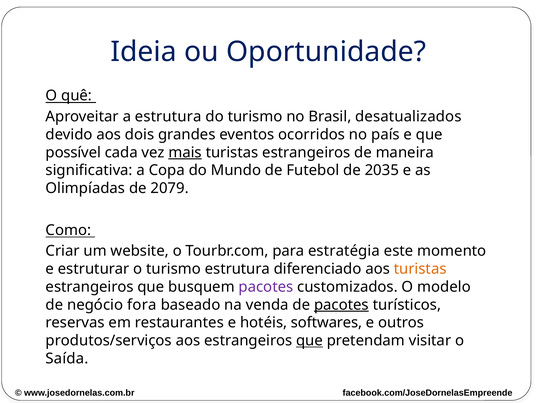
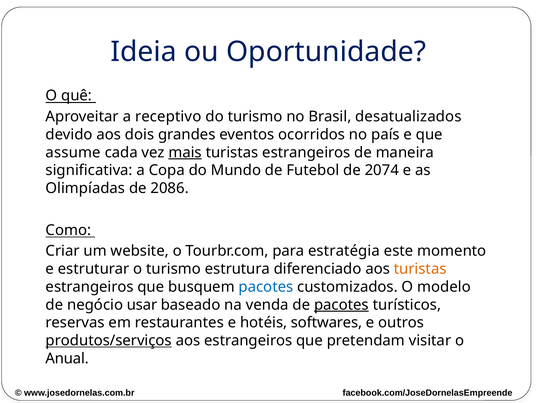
a estrutura: estrutura -> receptivo (168, 117)
possível: possível -> assume (73, 152)
2035: 2035 -> 2074 (382, 170)
2079: 2079 -> 2086 (170, 188)
pacotes colour: purple -> blue (266, 287)
fora: fora -> usar (142, 305)
produtos/serviços underline: none -> present (109, 340)
que underline: present -> none (309, 340)
Saída: Saída -> Anual (67, 358)
